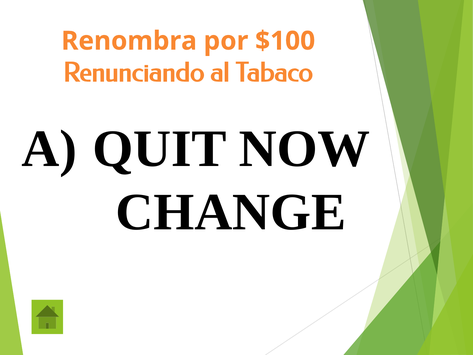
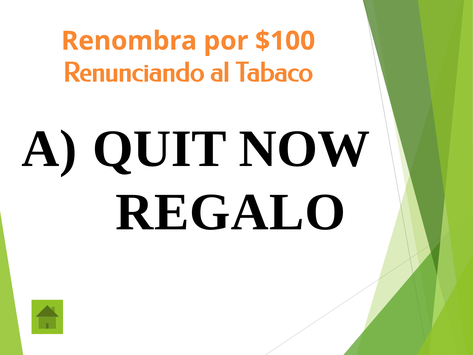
CHANGE: CHANGE -> REGALO (231, 212)
